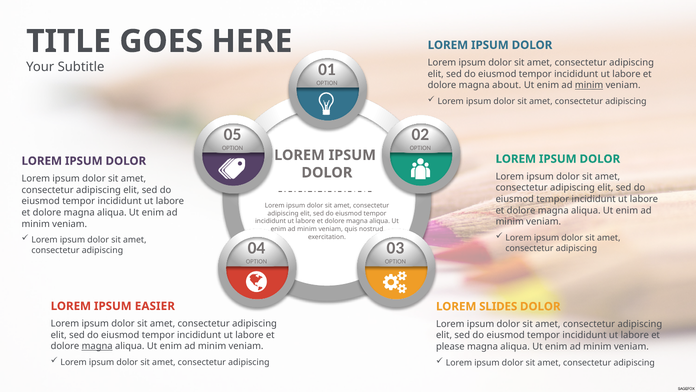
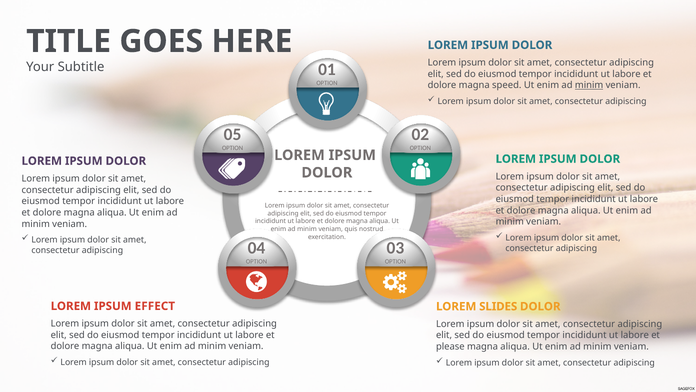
about: about -> speed (507, 85)
EASIER: EASIER -> EFFECT (155, 306)
magna underline: present -> none (97, 346)
